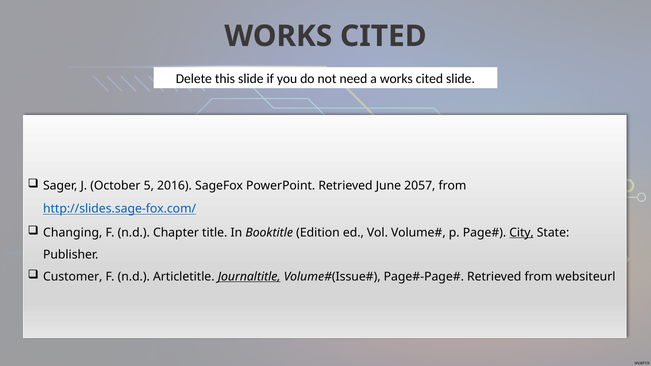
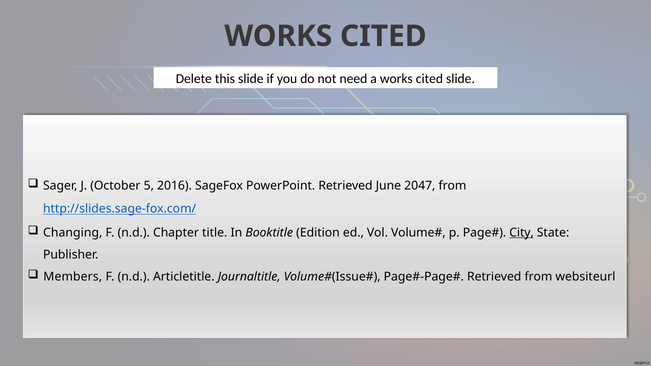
2057: 2057 -> 2047 (420, 186)
Customer: Customer -> Members (73, 277)
Journaltitle underline: present -> none (249, 277)
